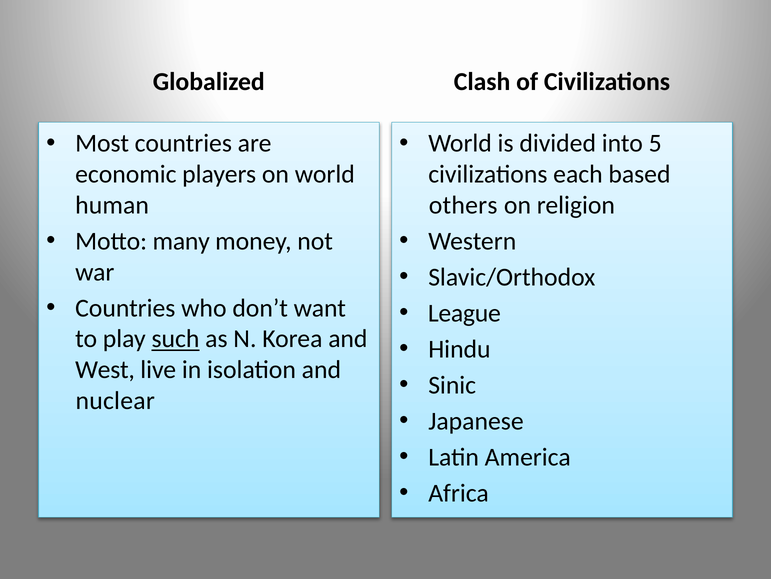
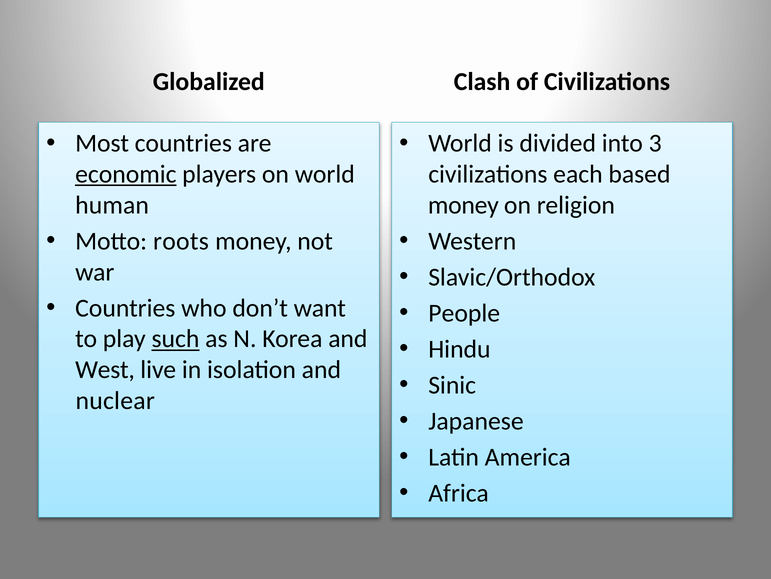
5: 5 -> 3 (655, 143)
economic underline: none -> present (126, 174)
others: others -> money (463, 205)
many: many -> roots (181, 241)
League: League -> People (464, 313)
